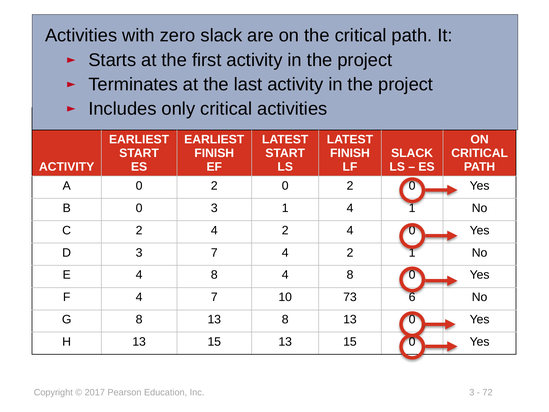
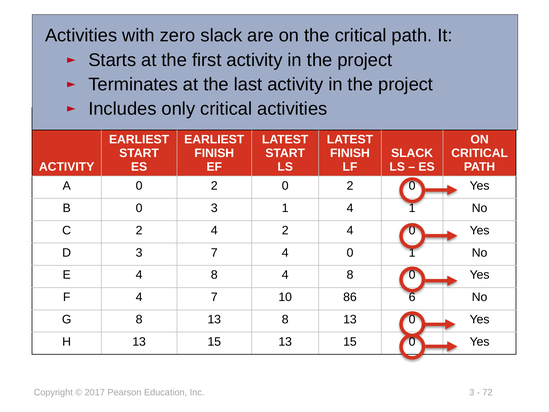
7 4 2: 2 -> 0 (350, 253)
73: 73 -> 86 (350, 297)
